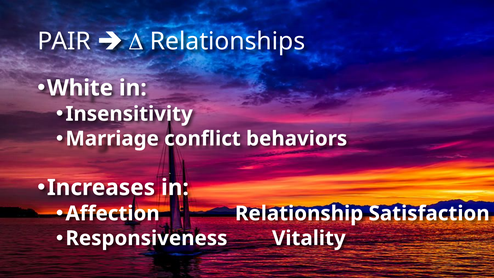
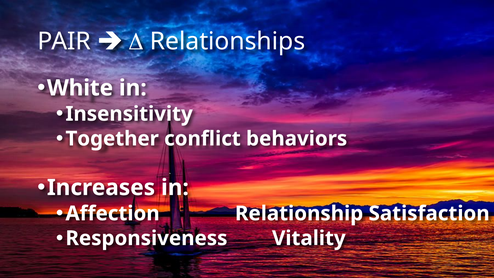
Marriage: Marriage -> Together (112, 139)
